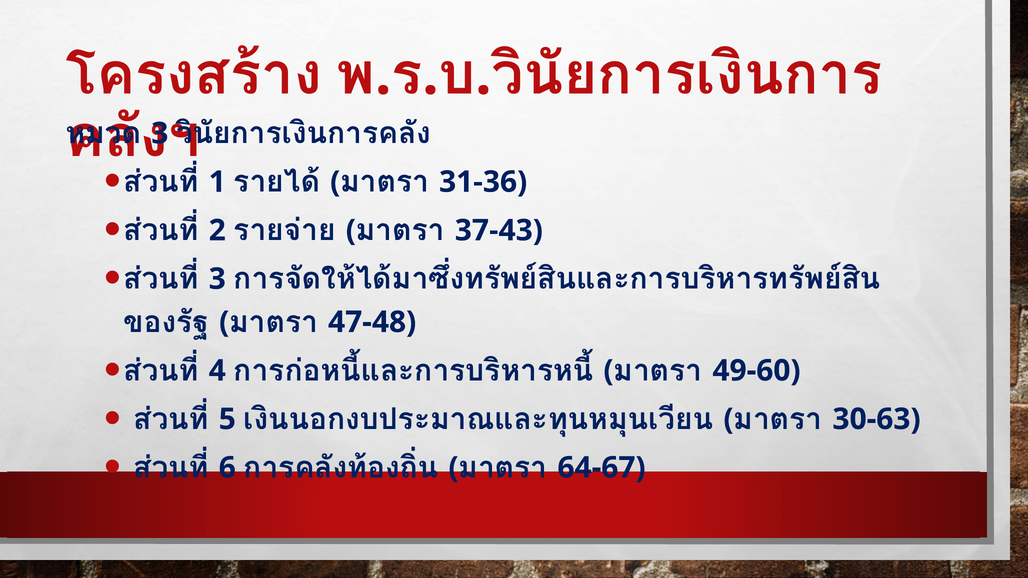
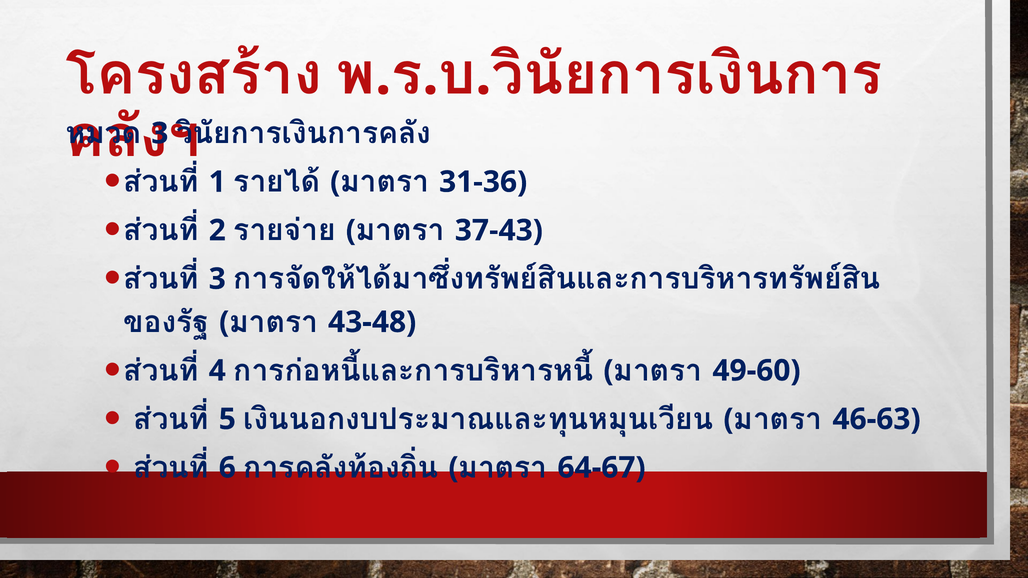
47-48: 47-48 -> 43-48 (372, 322)
30-63: 30-63 -> 46-63 (877, 419)
